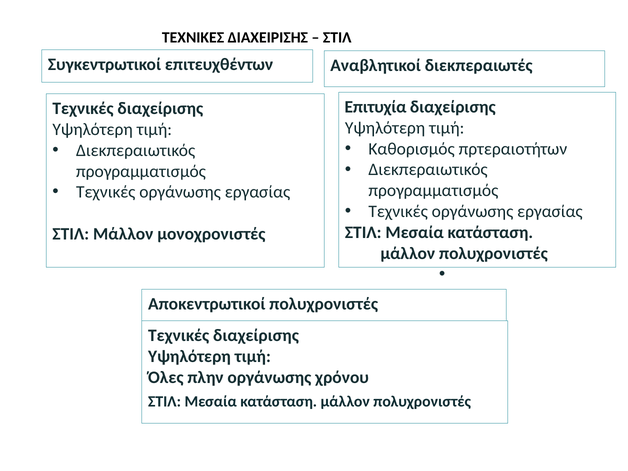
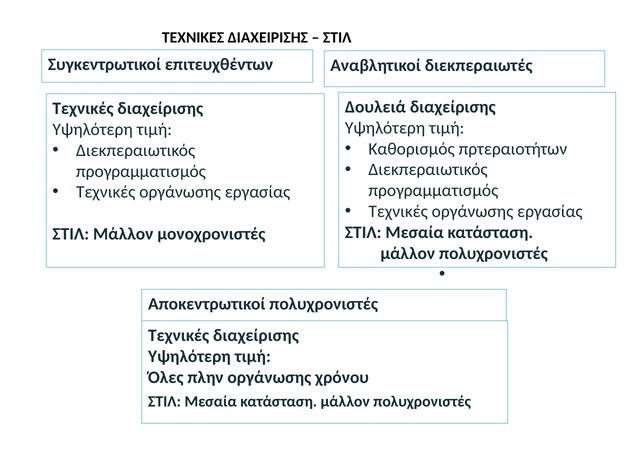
Επιτυχία: Επιτυχία -> Δουλειά (375, 107)
